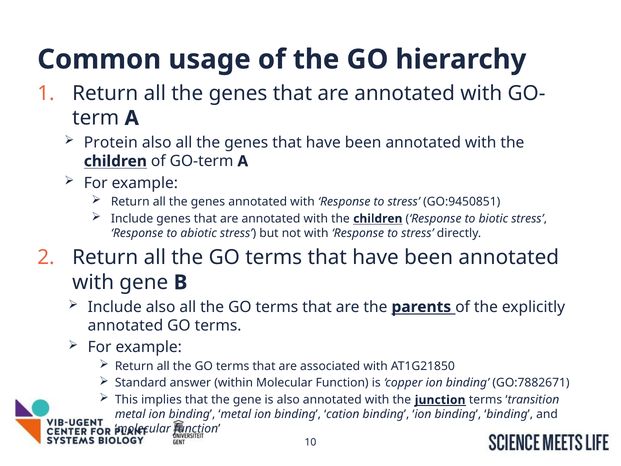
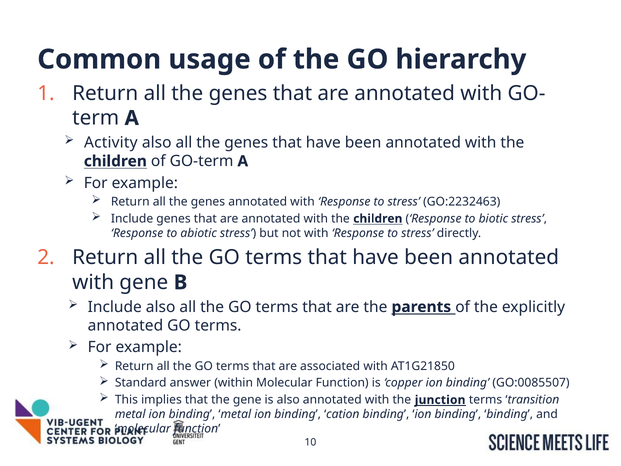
Protein: Protein -> Activity (111, 143)
GO:9450851: GO:9450851 -> GO:2232463 (462, 202)
GO:7882671: GO:7882671 -> GO:0085507 (531, 383)
